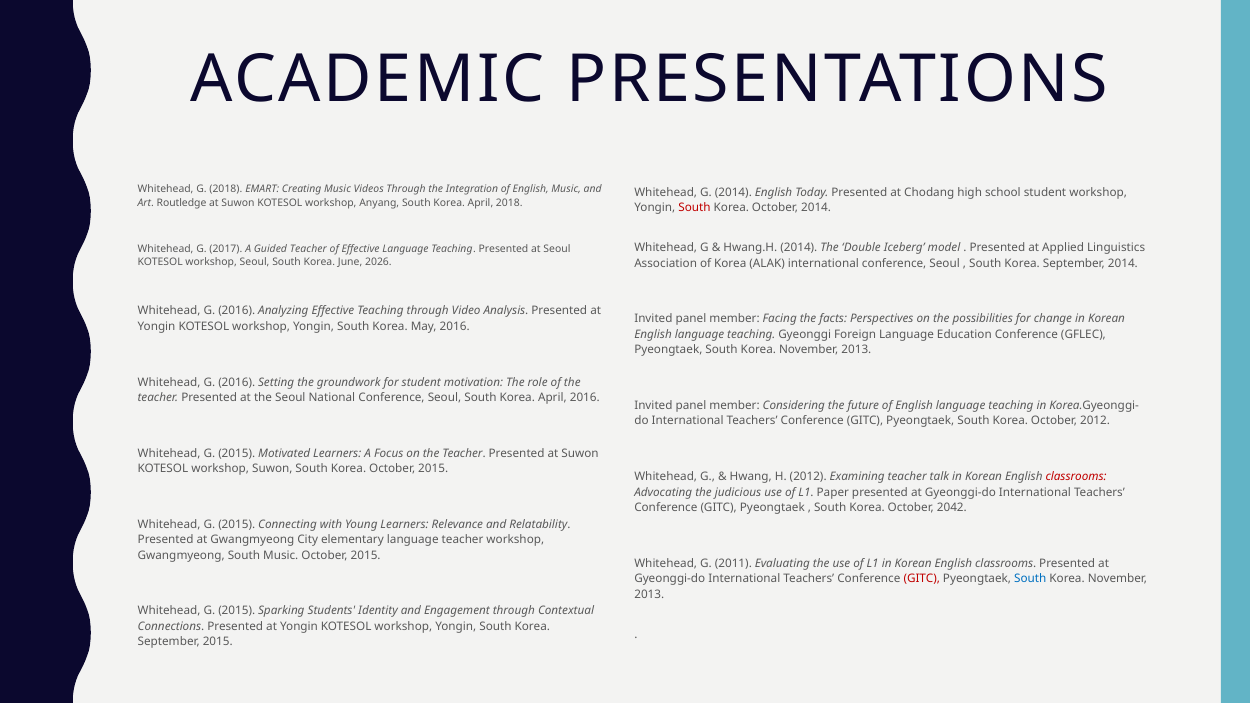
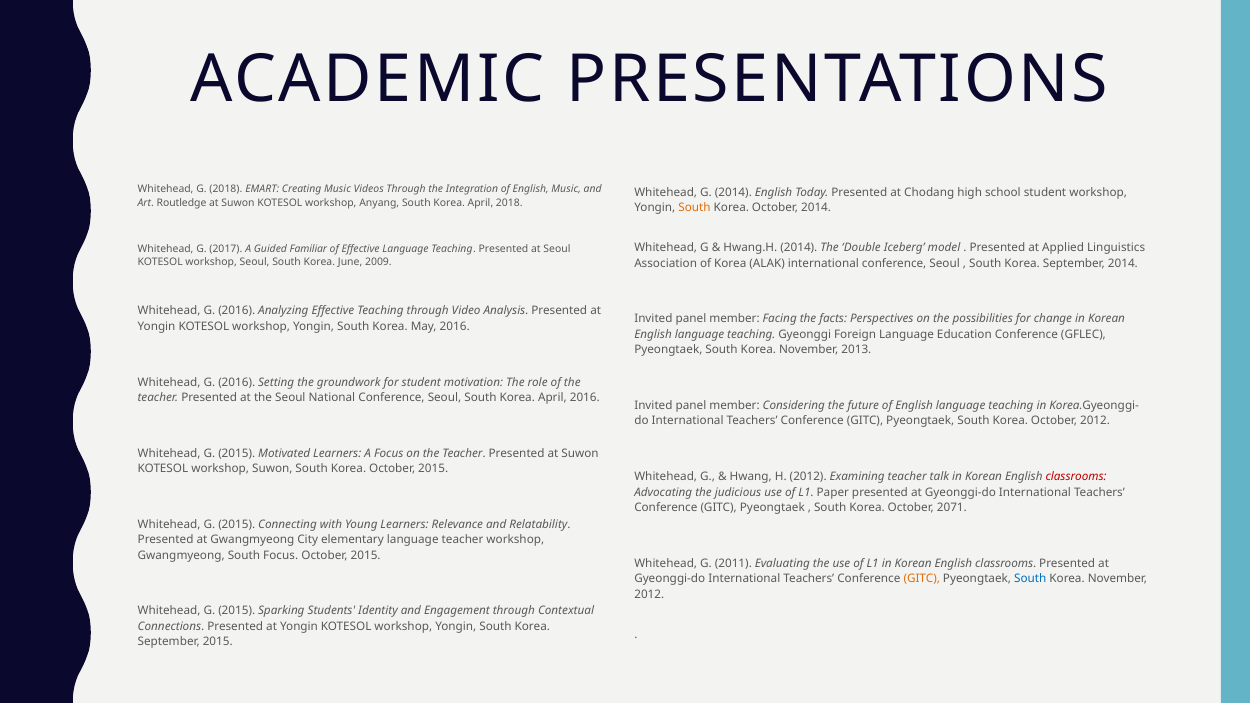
South colour: red -> orange (694, 208)
Guided Teacher: Teacher -> Familiar (308, 249)
2026: 2026 -> 2009 (378, 263)
2042: 2042 -> 2071 (952, 508)
South Music: Music -> Focus (281, 555)
GITC colour: red -> orange (922, 579)
2013: 2013 -> 2012 (649, 594)
